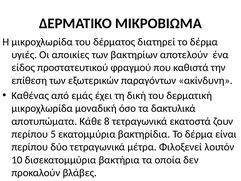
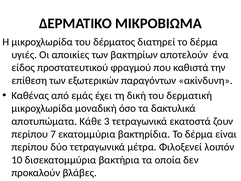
8: 8 -> 3 (107, 121)
5: 5 -> 7 (53, 134)
